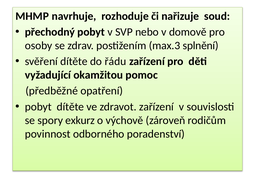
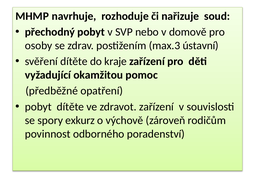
splnění: splnění -> ústavní (201, 46)
řádu: řádu -> kraje (116, 61)
